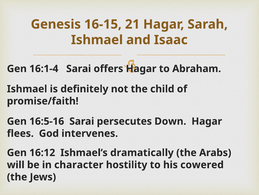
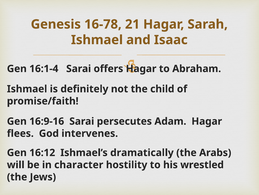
16-15: 16-15 -> 16-78 (103, 24)
16:5-16: 16:5-16 -> 16:9-16 (47, 121)
Down: Down -> Adam (170, 121)
cowered: cowered -> wrestled (202, 164)
